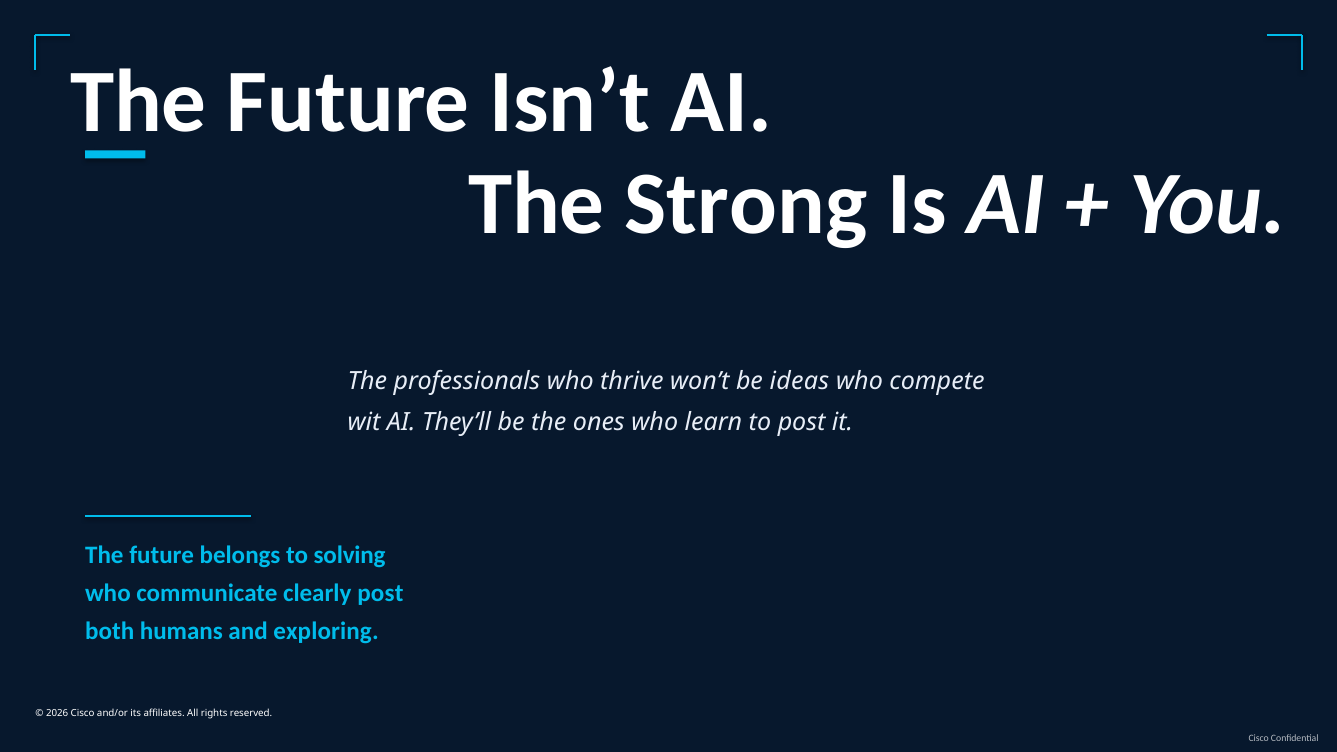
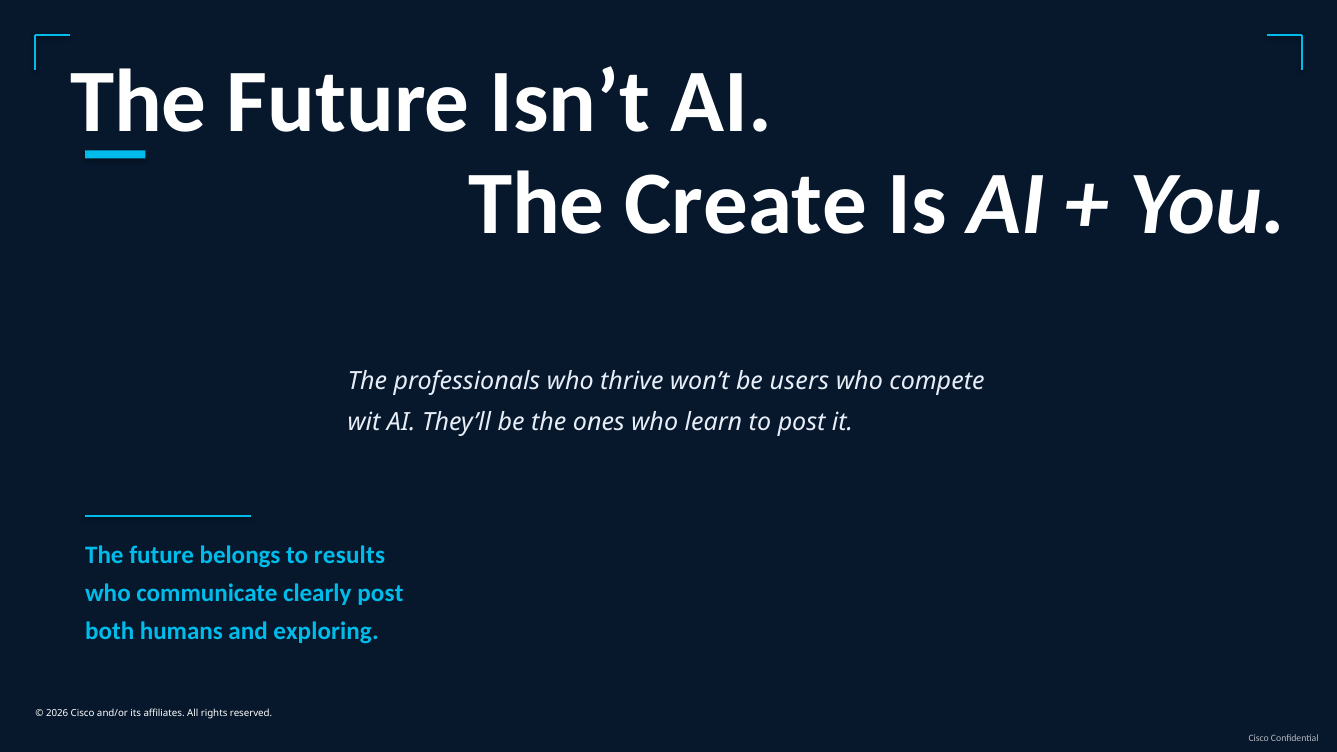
Strong: Strong -> Create (746, 204)
ideas: ideas -> users (799, 381)
solving: solving -> results (349, 556)
